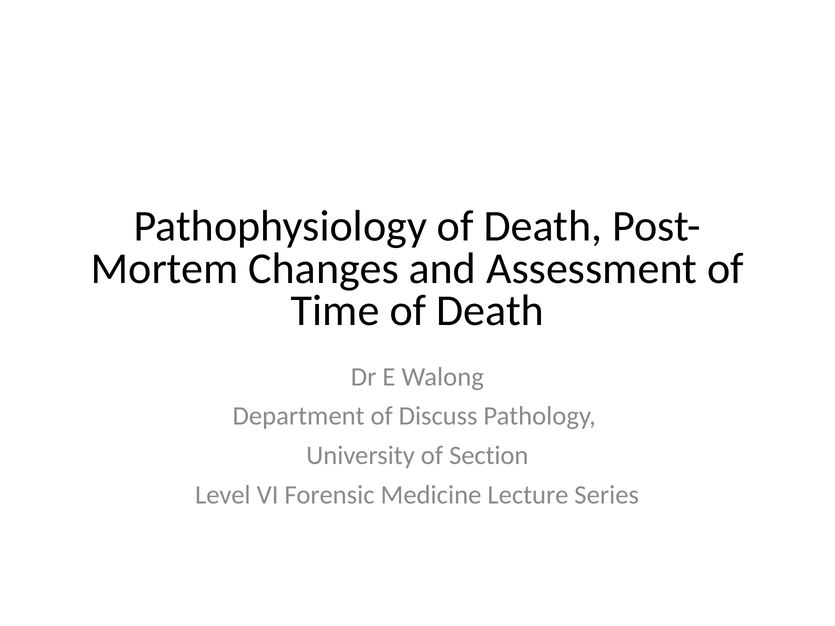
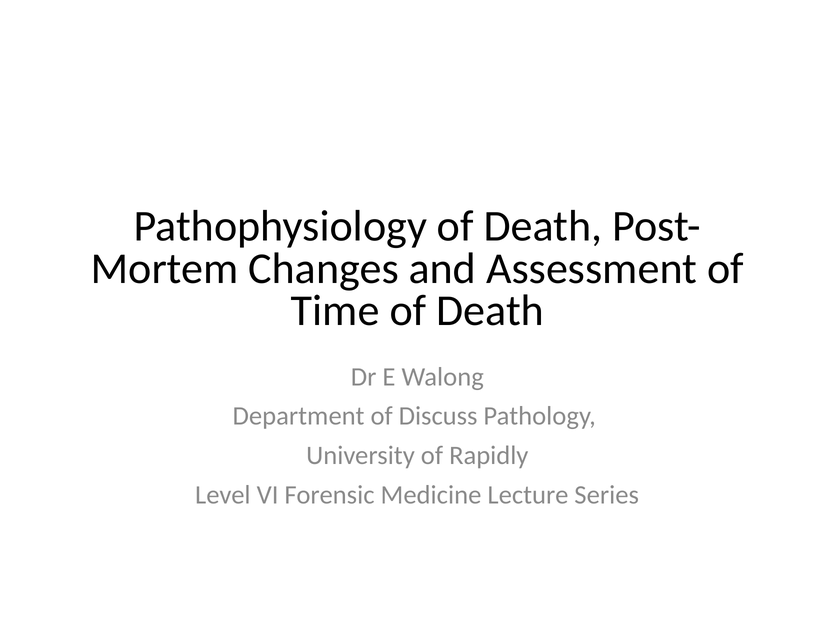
Section: Section -> Rapidly (489, 456)
